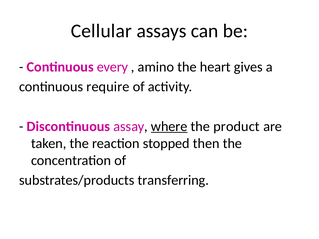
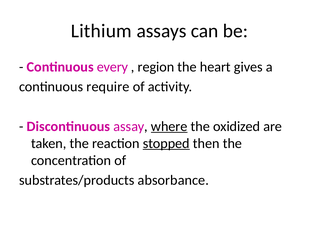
Cellular: Cellular -> Lithium (101, 31)
amino: amino -> region (156, 67)
product: product -> oxidized (237, 126)
stopped underline: none -> present (166, 144)
transferring: transferring -> absorbance (173, 180)
